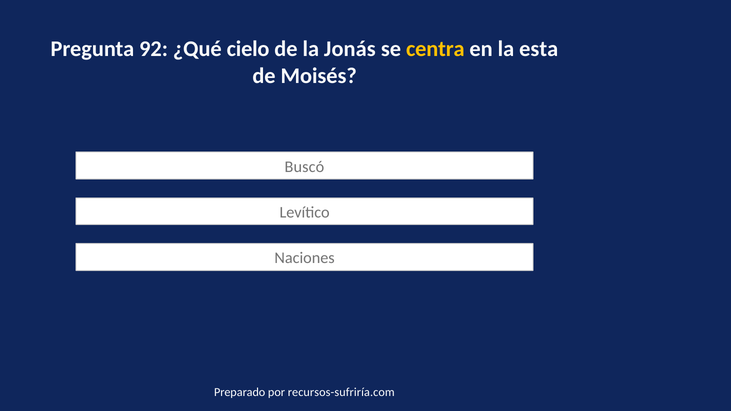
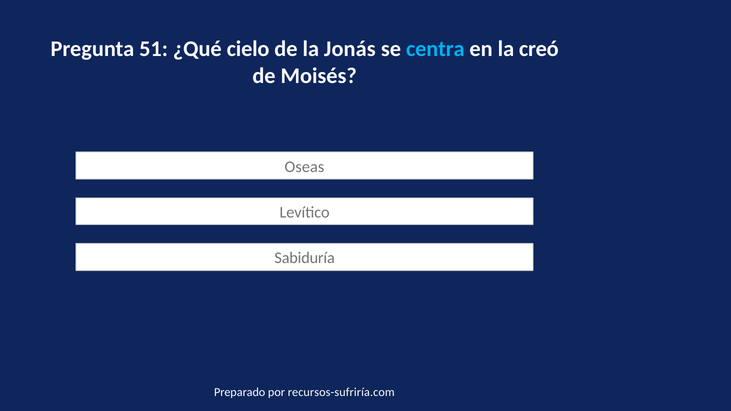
92: 92 -> 51 (154, 49)
centra colour: yellow -> light blue (435, 49)
esta: esta -> creó (539, 49)
Buscó: Buscó -> Oseas (304, 167)
Naciones: Naciones -> Sabiduría (305, 258)
